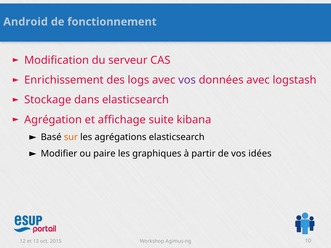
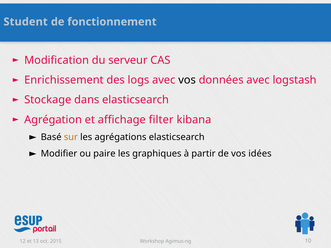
Android: Android -> Student (26, 22)
vos colour: purple -> black (187, 80)
suite: suite -> filter (161, 120)
